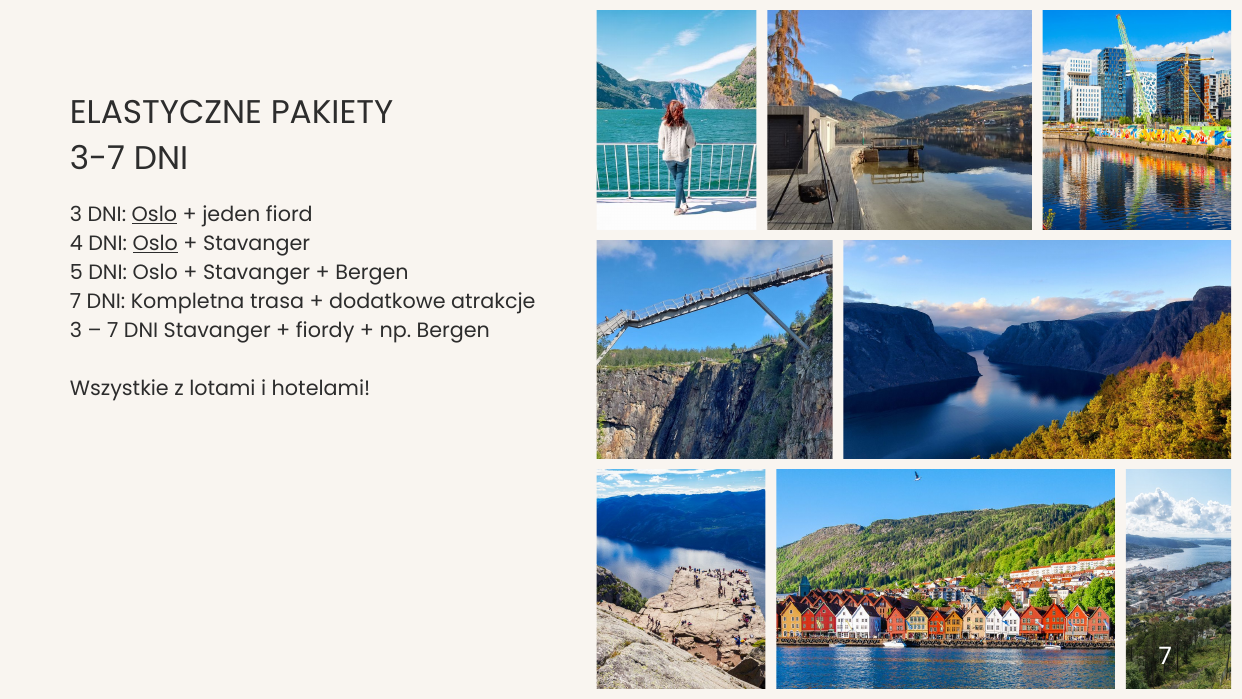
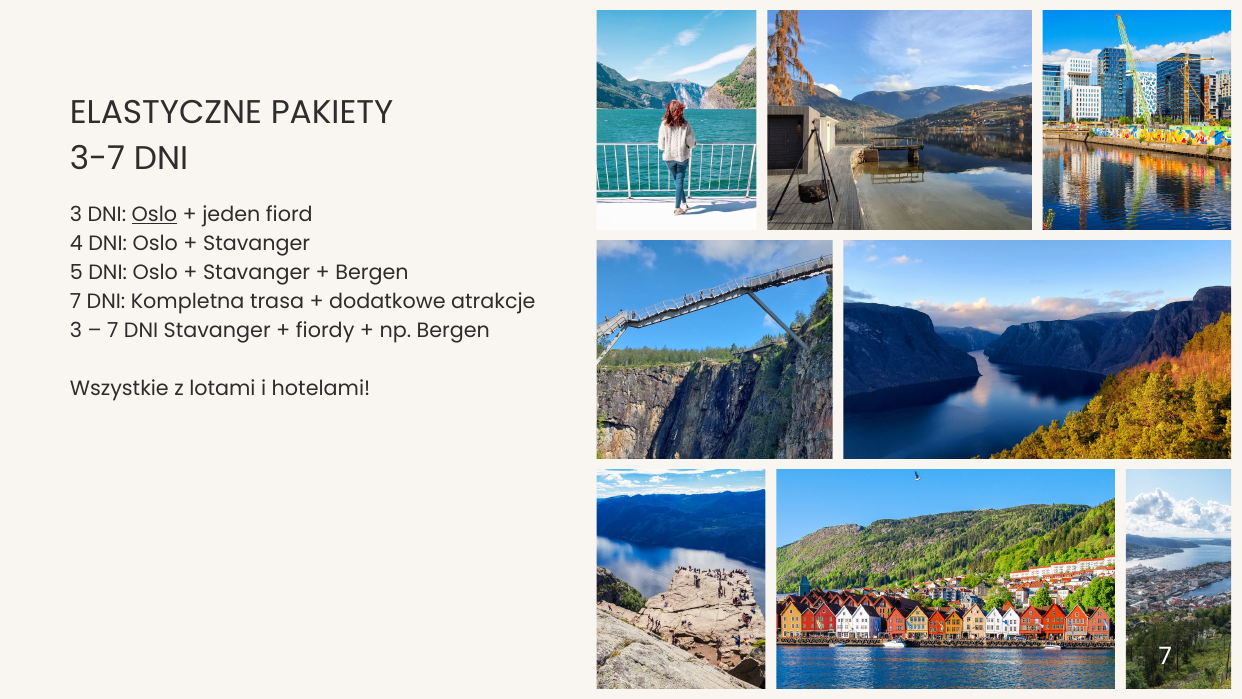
Oslo underline: present -> none (155, 243)
